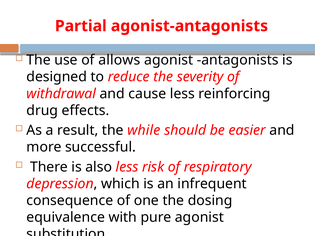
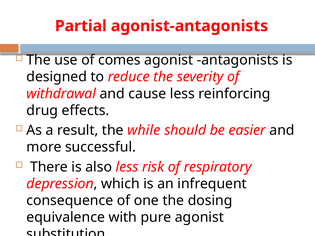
allows: allows -> comes (119, 60)
